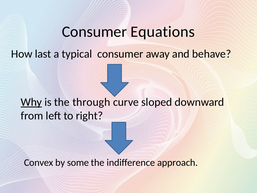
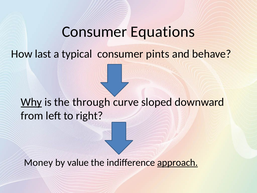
away: away -> pints (158, 54)
Convex: Convex -> Money (38, 162)
some: some -> value (78, 162)
approach underline: none -> present (177, 162)
